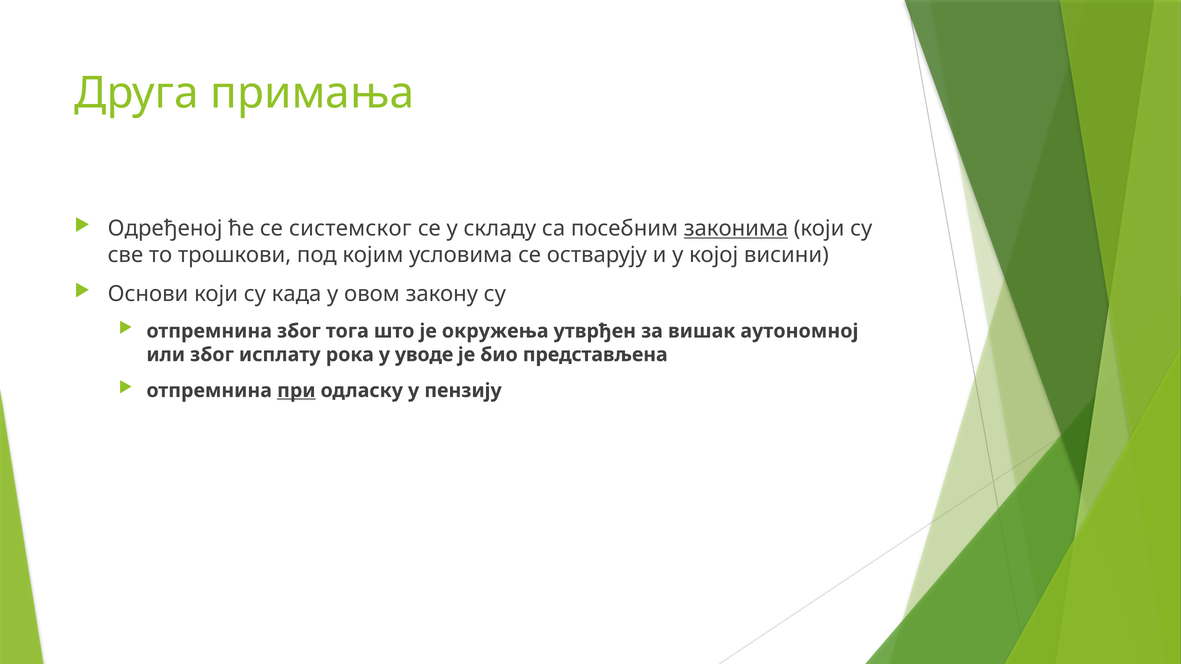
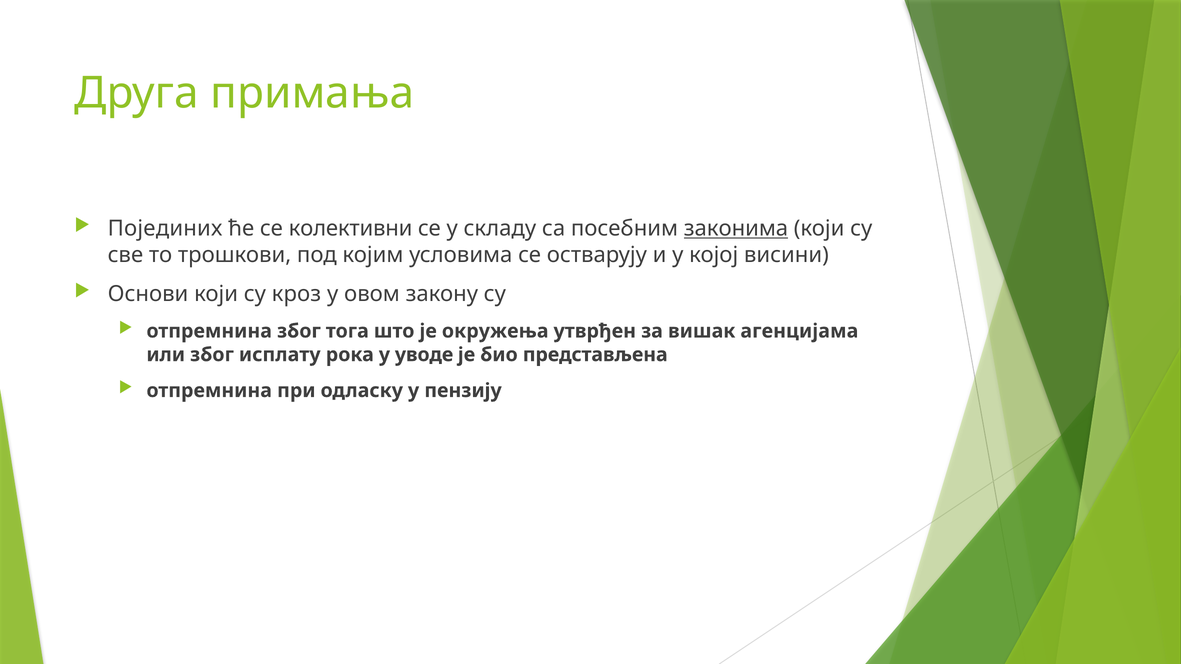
Одређеној: Одређеној -> Појединих (165, 229)
системског: системског -> колективни (351, 229)
када: када -> кроз (296, 294)
аутономној: аутономној -> агенцијама (799, 331)
при underline: present -> none (296, 391)
